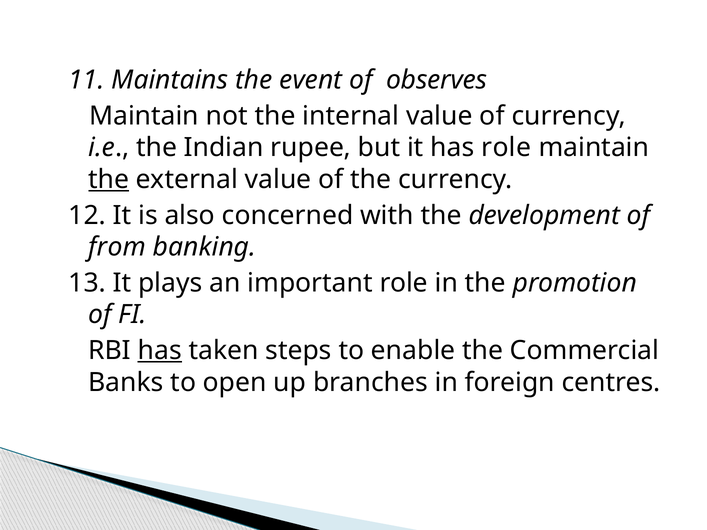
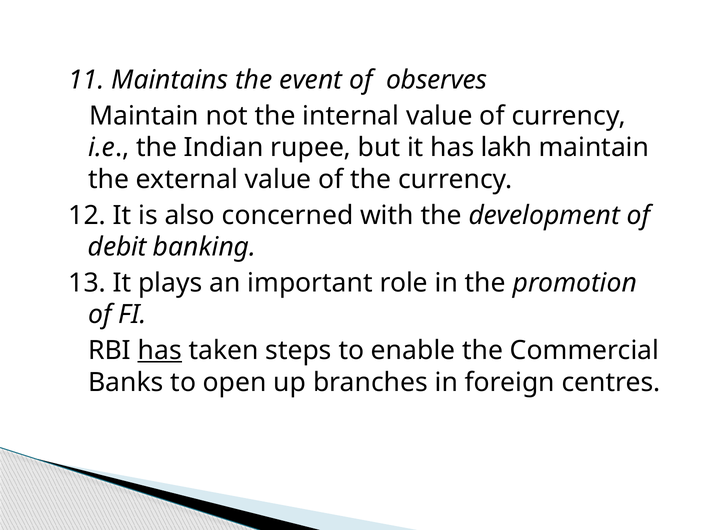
has role: role -> lakh (507, 148)
the underline: present -> none (109, 180)
from: from -> debit (117, 247)
